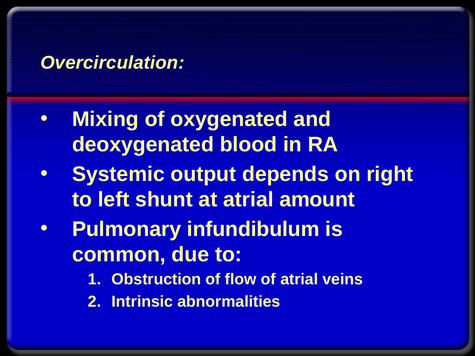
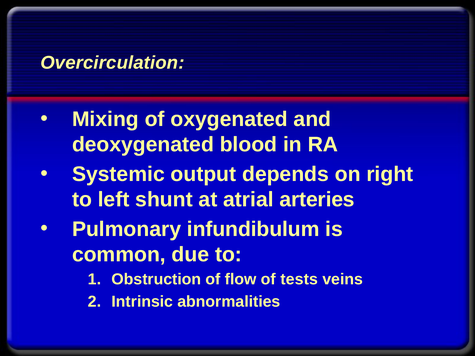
amount: amount -> arteries (317, 200)
of atrial: atrial -> tests (299, 280)
